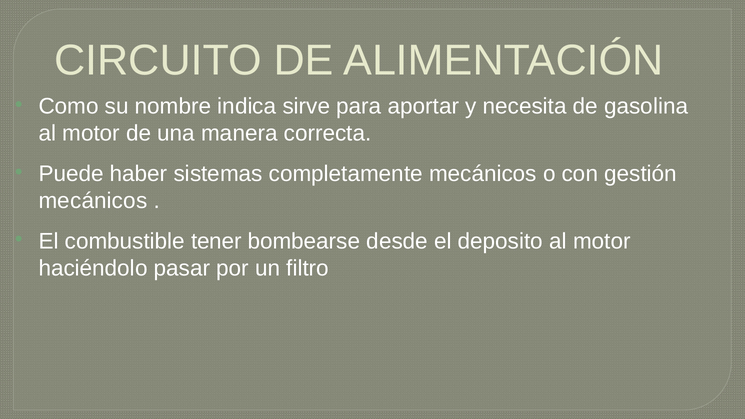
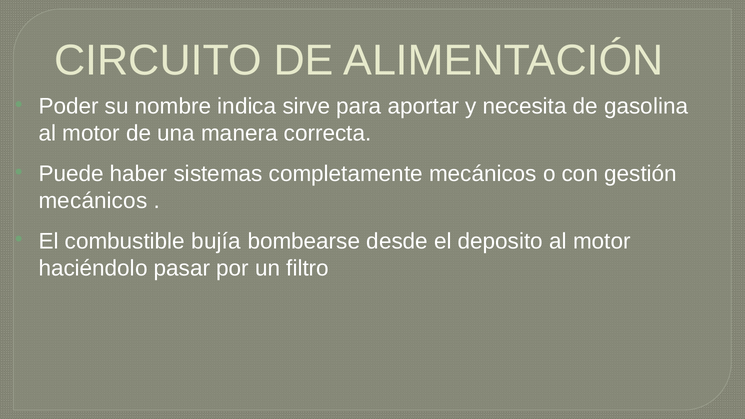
Como: Como -> Poder (69, 107)
tener: tener -> bujía (216, 241)
